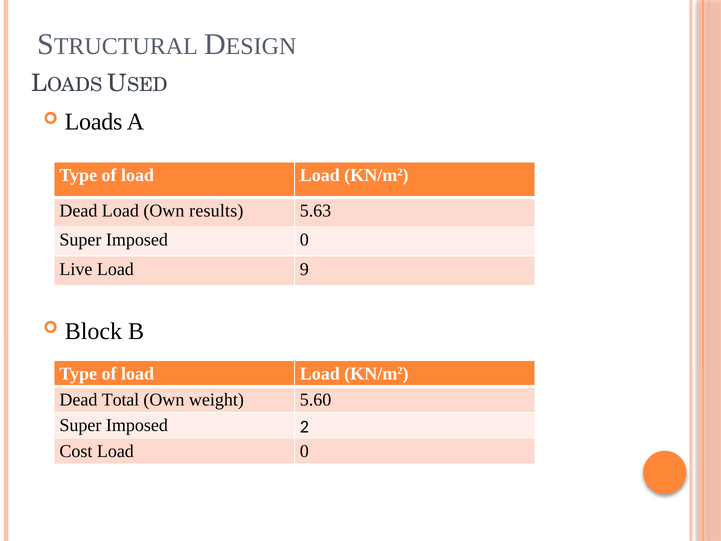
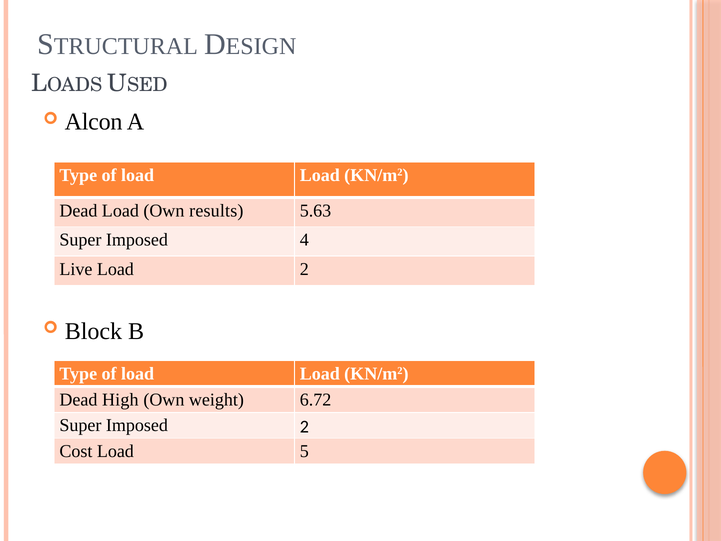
Loads: Loads -> Alcon (94, 122)
Imposed 0: 0 -> 4 (304, 240)
Load 9: 9 -> 2 (304, 269)
Total: Total -> High (120, 399)
5.60: 5.60 -> 6.72 (316, 399)
Load 0: 0 -> 5 (304, 451)
